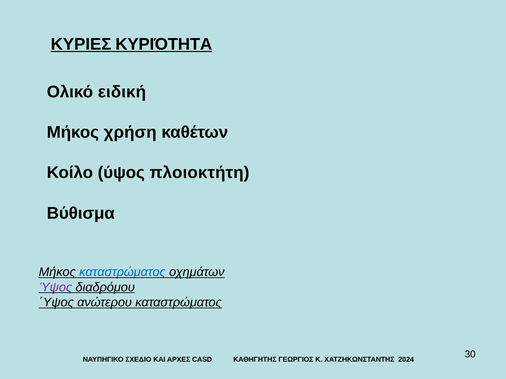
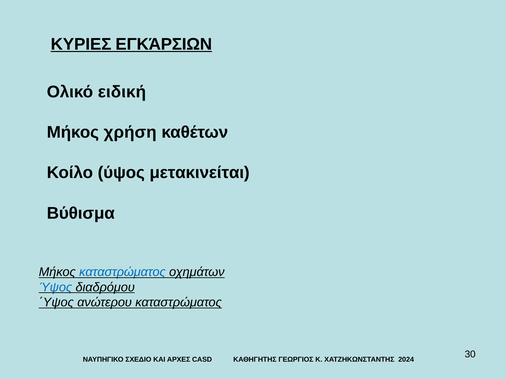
ΚΥΡΙΌΤΗΤΑ: ΚΥΡΙΌΤΗΤΑ -> ΕΓΚΆΡΣΙΩΝ (164, 44)
πλοιοκτήτη: πλοιοκτήτη -> μετακινείται (200, 173)
Ύψος colour: purple -> blue (55, 288)
